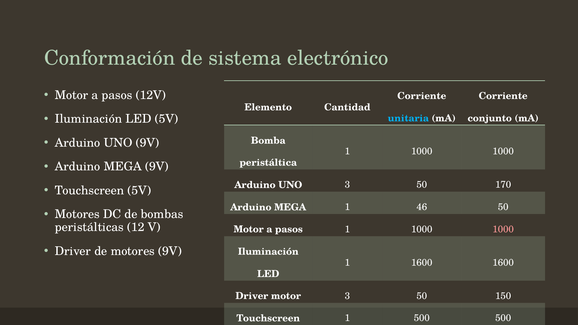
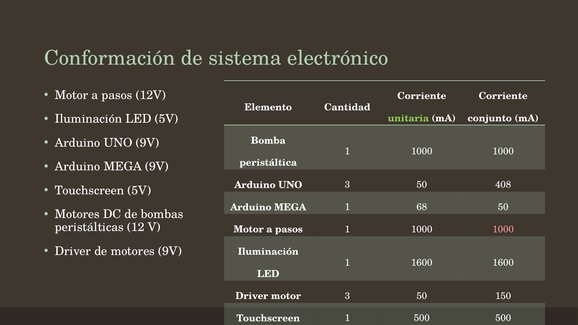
unitaria colour: light blue -> light green (408, 118)
170: 170 -> 408 (503, 185)
46: 46 -> 68 (422, 207)
